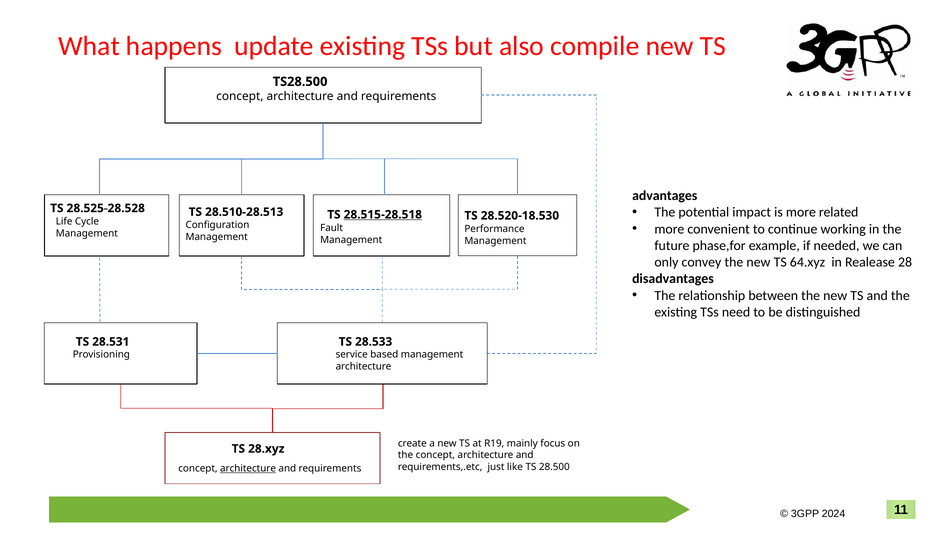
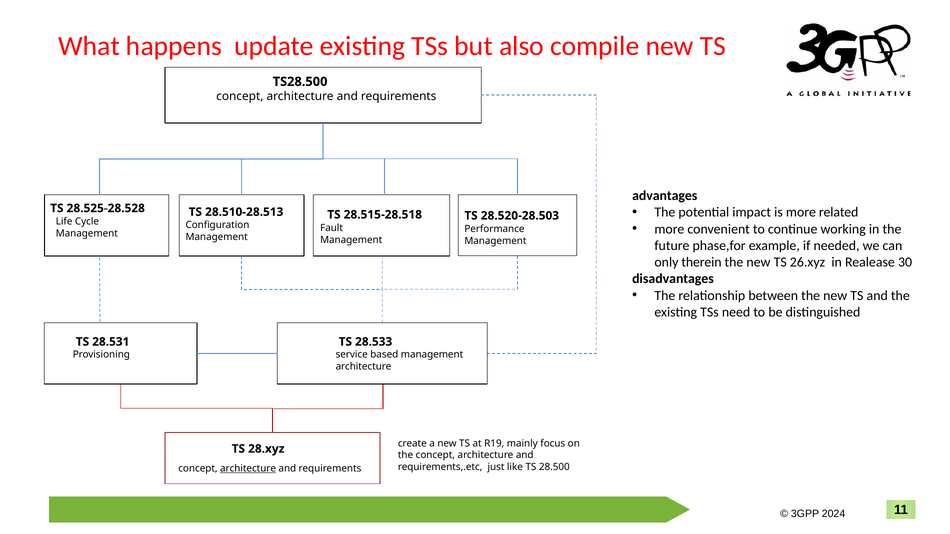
28.515-28.518 underline: present -> none (383, 215)
28.520-18.530: 28.520-18.530 -> 28.520-28.503 (520, 216)
convey: convey -> therein (701, 262)
64.xyz: 64.xyz -> 26.xyz (807, 262)
28: 28 -> 30 (905, 262)
